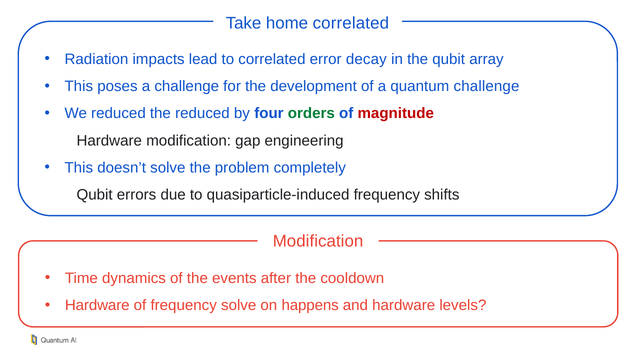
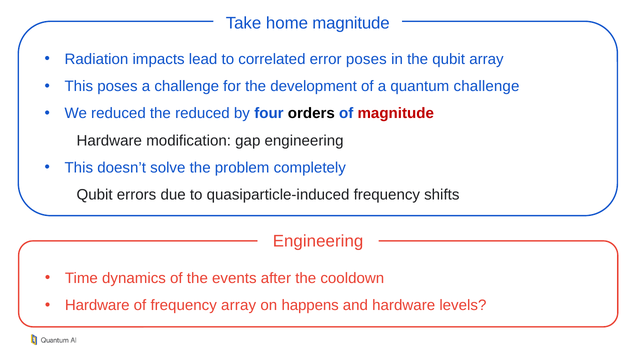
home correlated: correlated -> magnitude (351, 23)
error decay: decay -> poses (366, 59)
orders colour: green -> black (311, 114)
Modification: Modification -> Engineering (318, 241)
frequency solve: solve -> array (239, 306)
